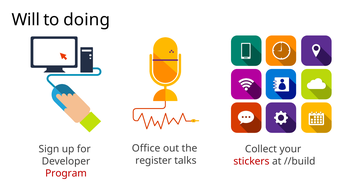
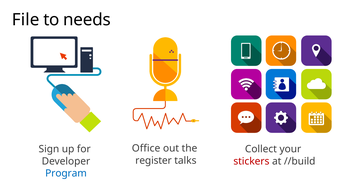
Will: Will -> File (26, 20)
doing: doing -> needs (87, 20)
Program colour: red -> blue (66, 173)
